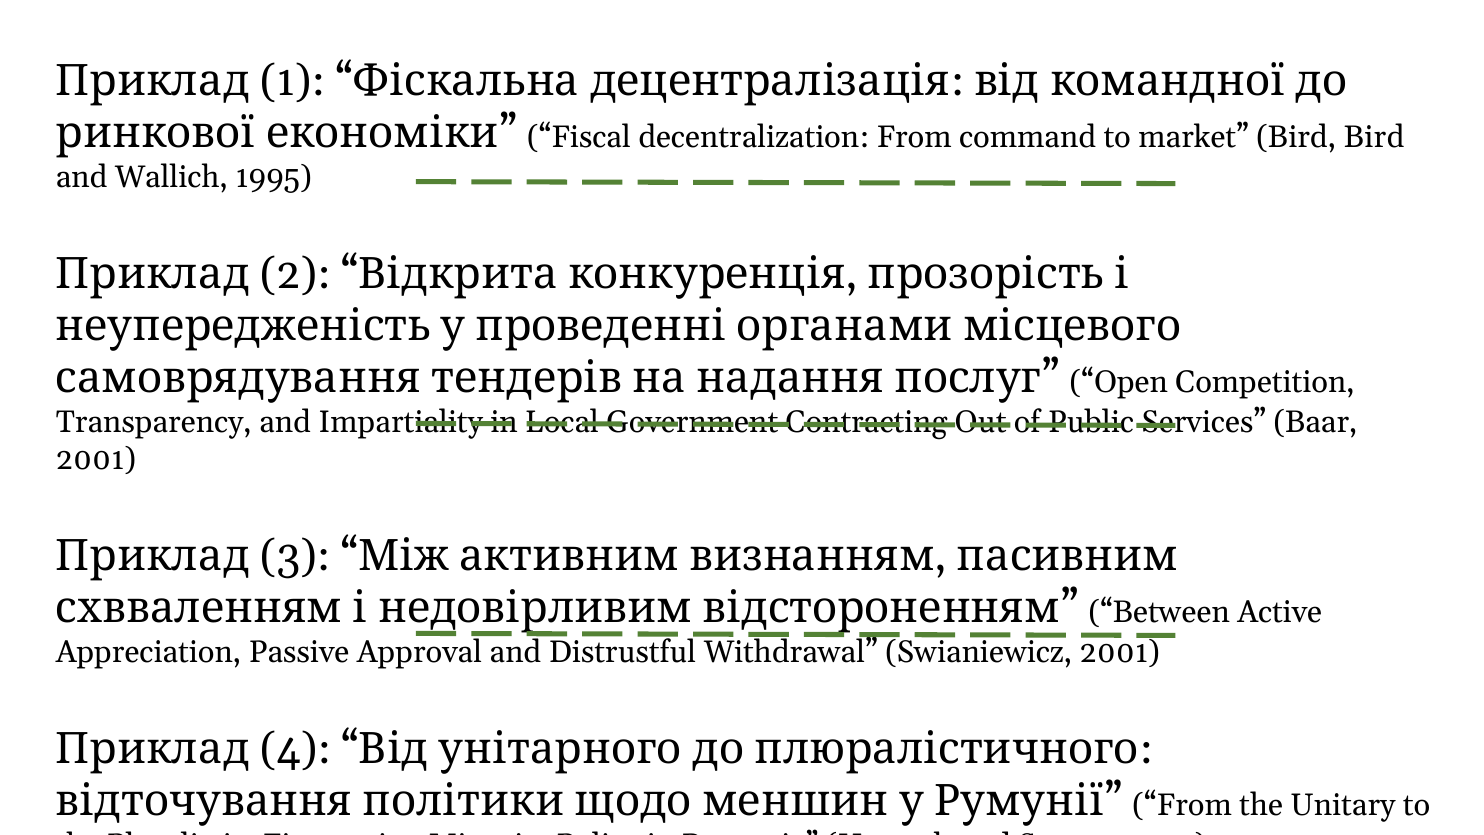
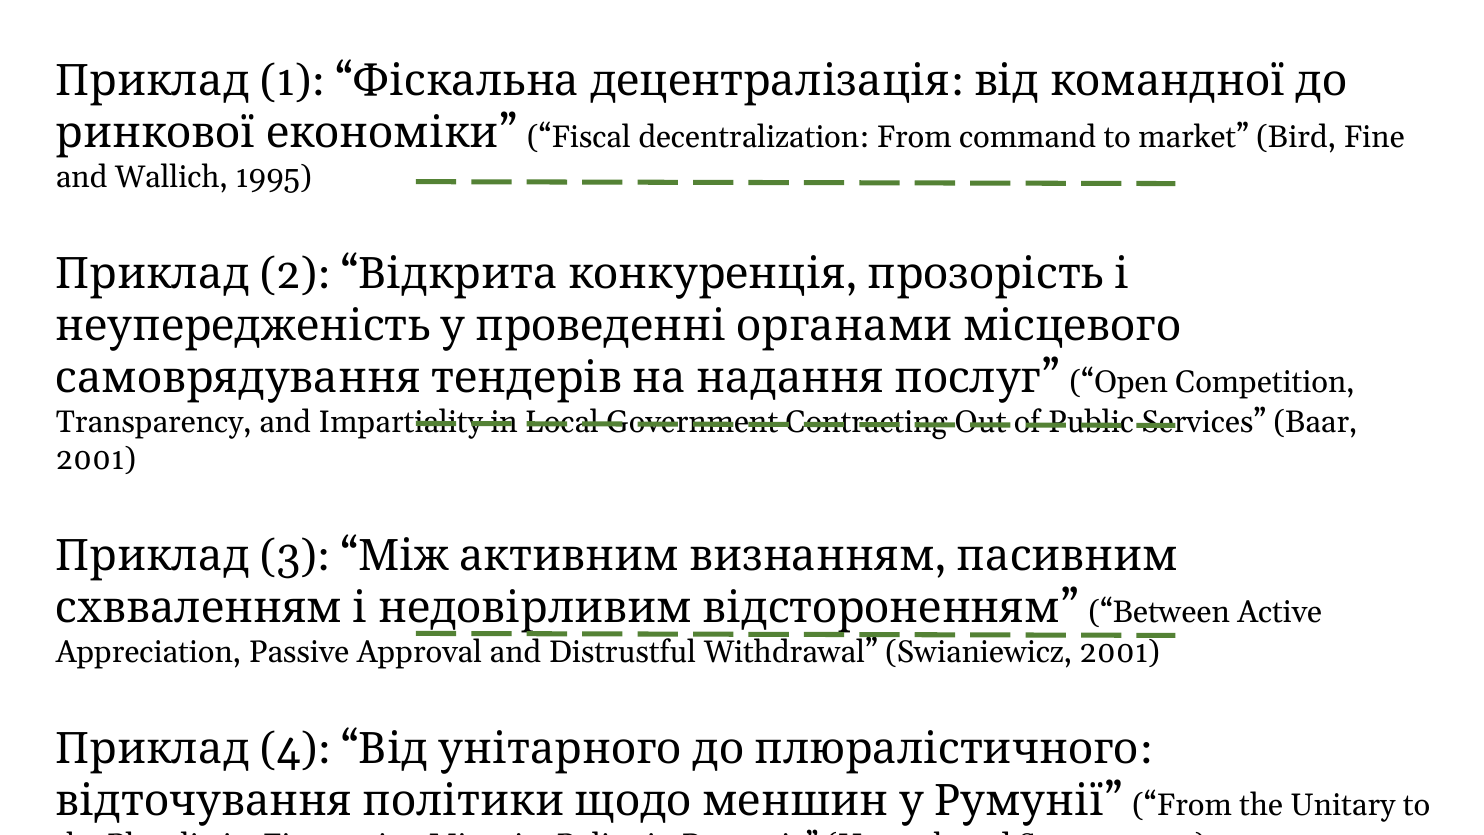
Bird Bird: Bird -> Fine (1374, 137)
